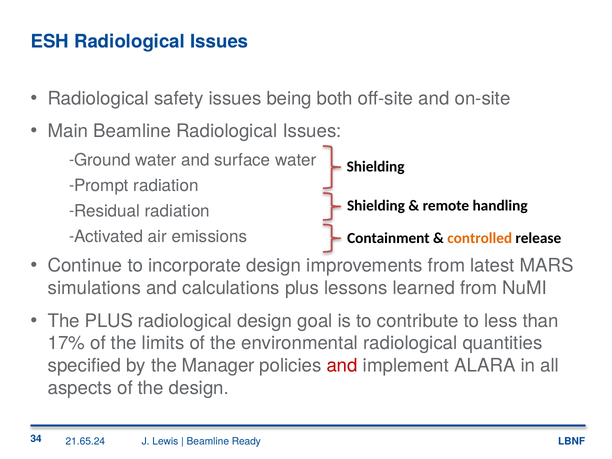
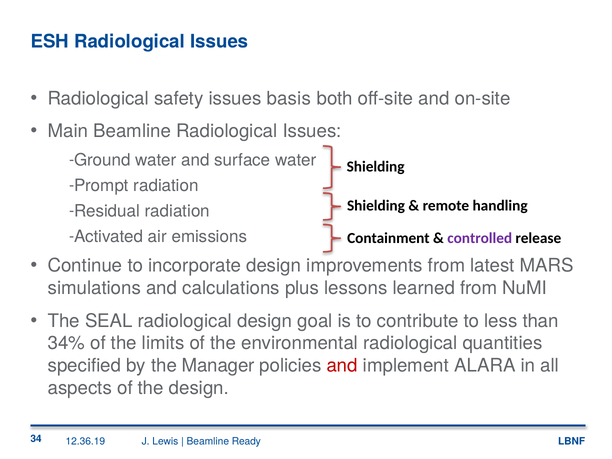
being: being -> basis (289, 98)
controlled colour: orange -> purple (480, 238)
The PLUS: PLUS -> SEAL (109, 321)
17%: 17% -> 34% (66, 343)
21.65.24: 21.65.24 -> 12.36.19 (85, 441)
